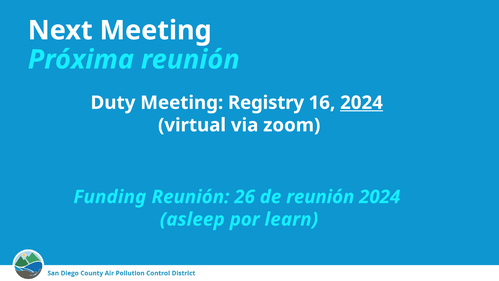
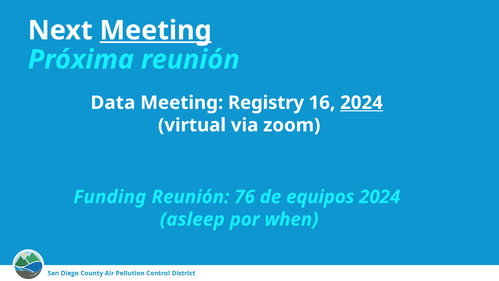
Meeting underline: none -> present (156, 30)
Duty: Duty -> Data (113, 103)
26: 26 -> 76 (245, 197)
de reunión: reunión -> equipos (320, 197)
learn: learn -> when (291, 219)
